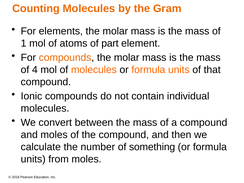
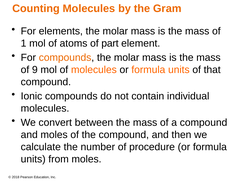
4: 4 -> 9 (35, 70)
something: something -> procedure (152, 147)
